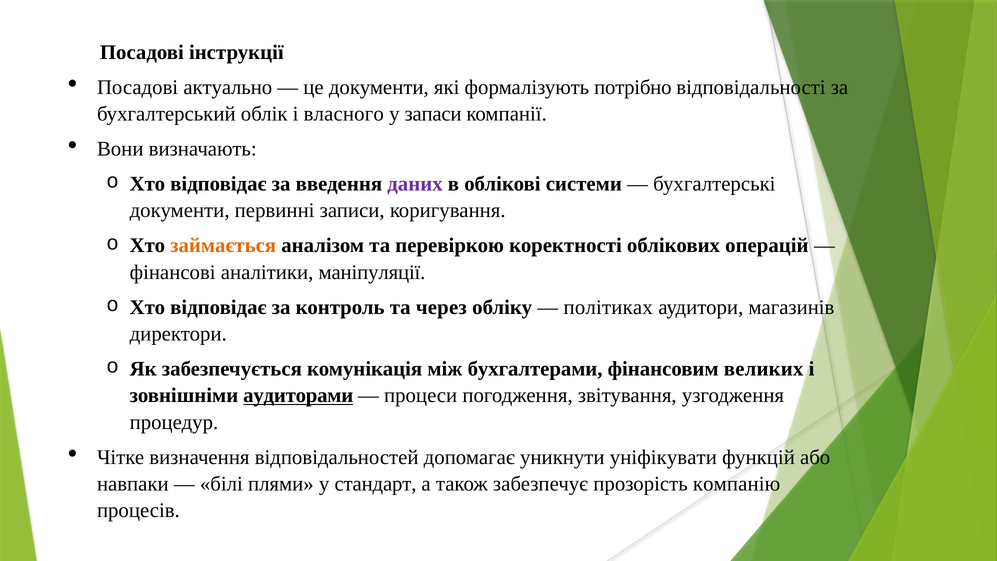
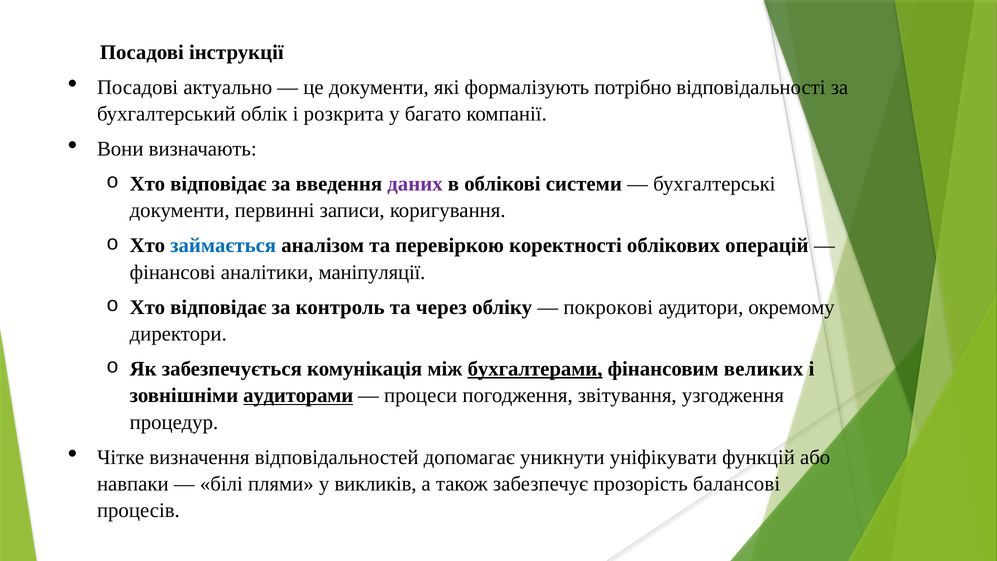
власного: власного -> розкрита (344, 114)
запаси: запаси -> багато (433, 114)
займається colour: orange -> blue (223, 245)
політиках: політиках -> покрокові (608, 307)
магазинів: магазинів -> окремому (791, 307)
бухгалтерами underline: none -> present (535, 369)
стандарт: стандарт -> викликів (376, 484)
компанію: компанію -> балансові (737, 484)
